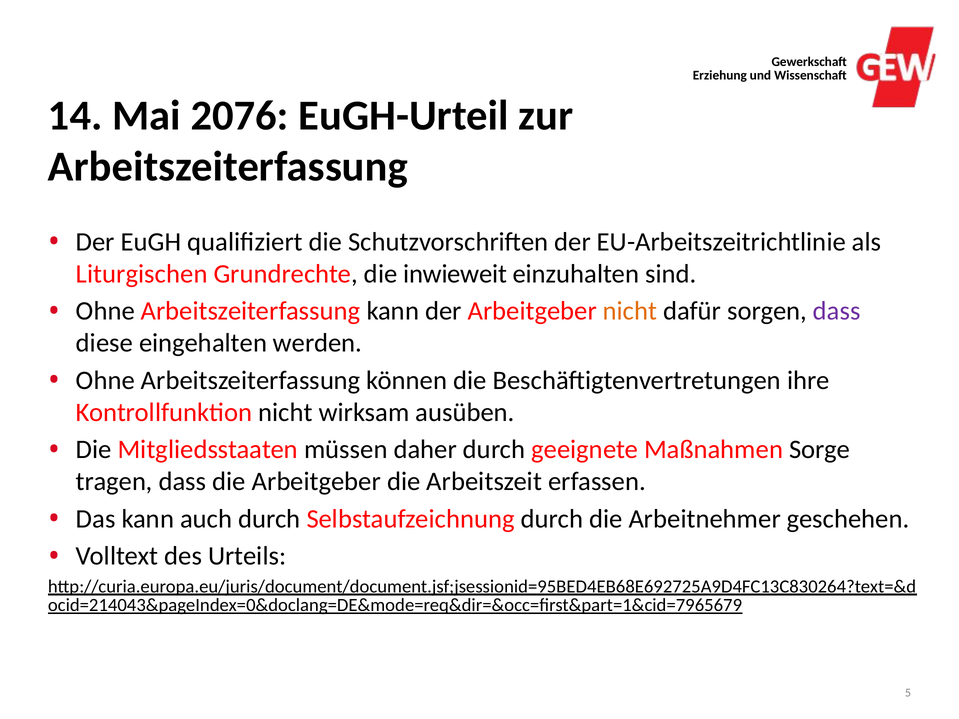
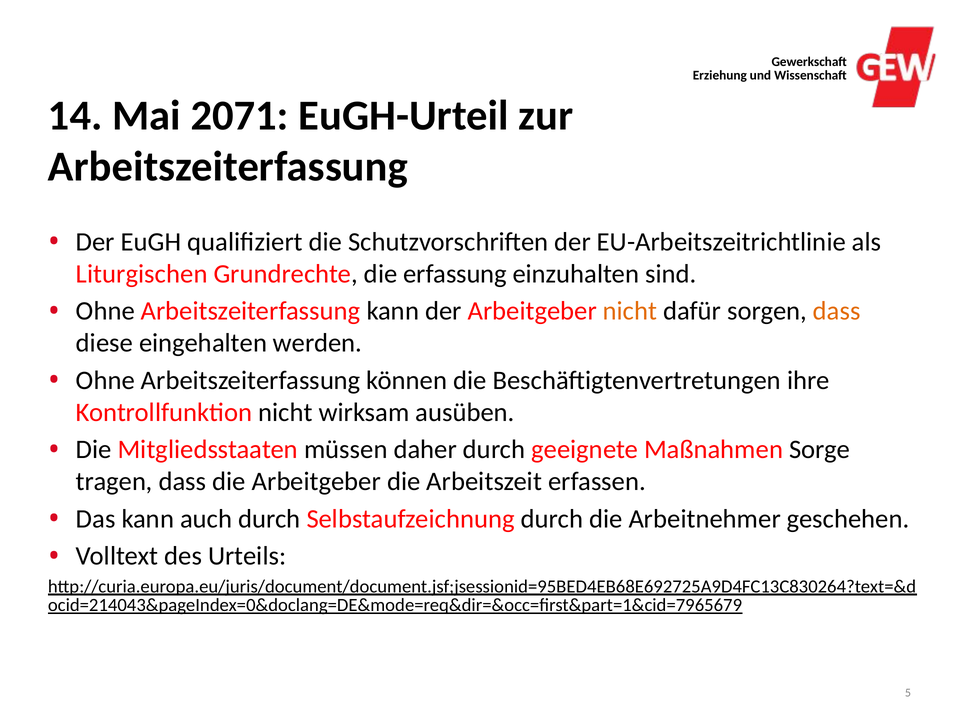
2076: 2076 -> 2071 (240, 116)
inwieweit: inwieweit -> erfassung (455, 274)
dass colour: purple -> orange (837, 311)
